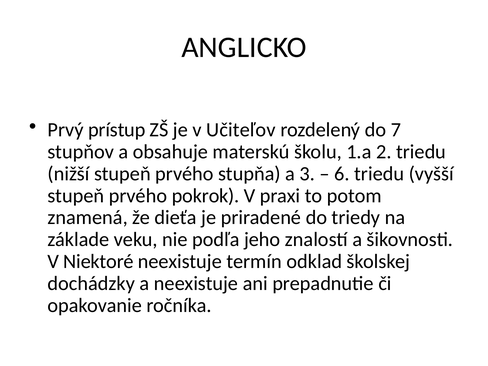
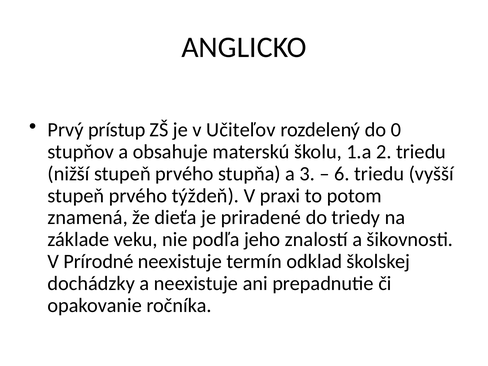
7: 7 -> 0 (396, 130)
pokrok: pokrok -> týždeň (205, 196)
Niektoré: Niektoré -> Prírodné (98, 262)
